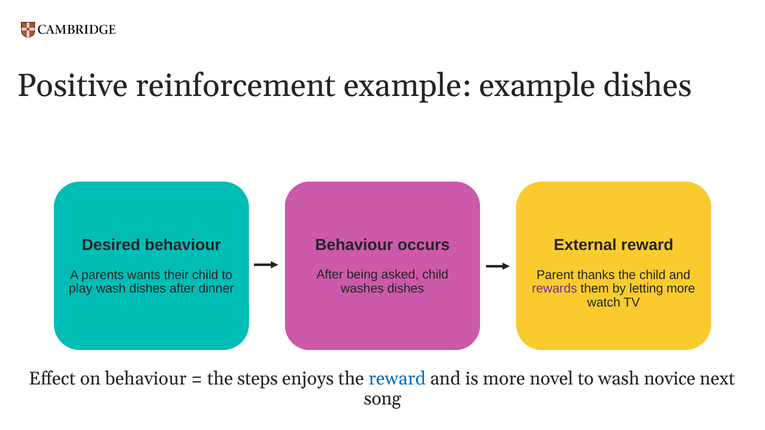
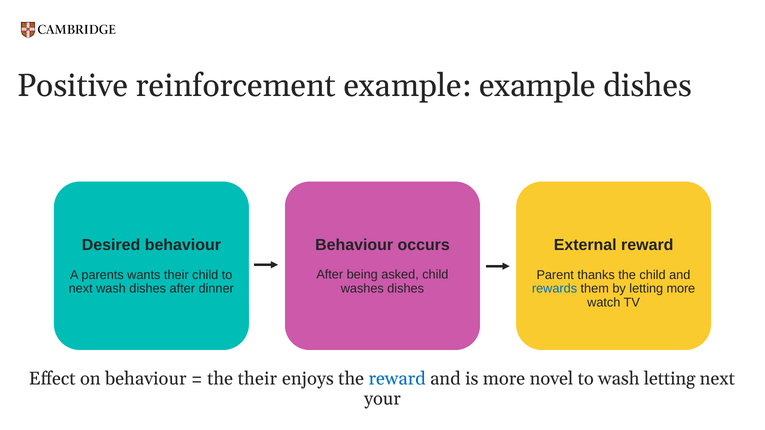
play: play -> next (81, 289)
rewards colour: purple -> blue (555, 289)
the steps: steps -> their (257, 379)
wash novice: novice -> letting (670, 379)
song: song -> your (382, 399)
